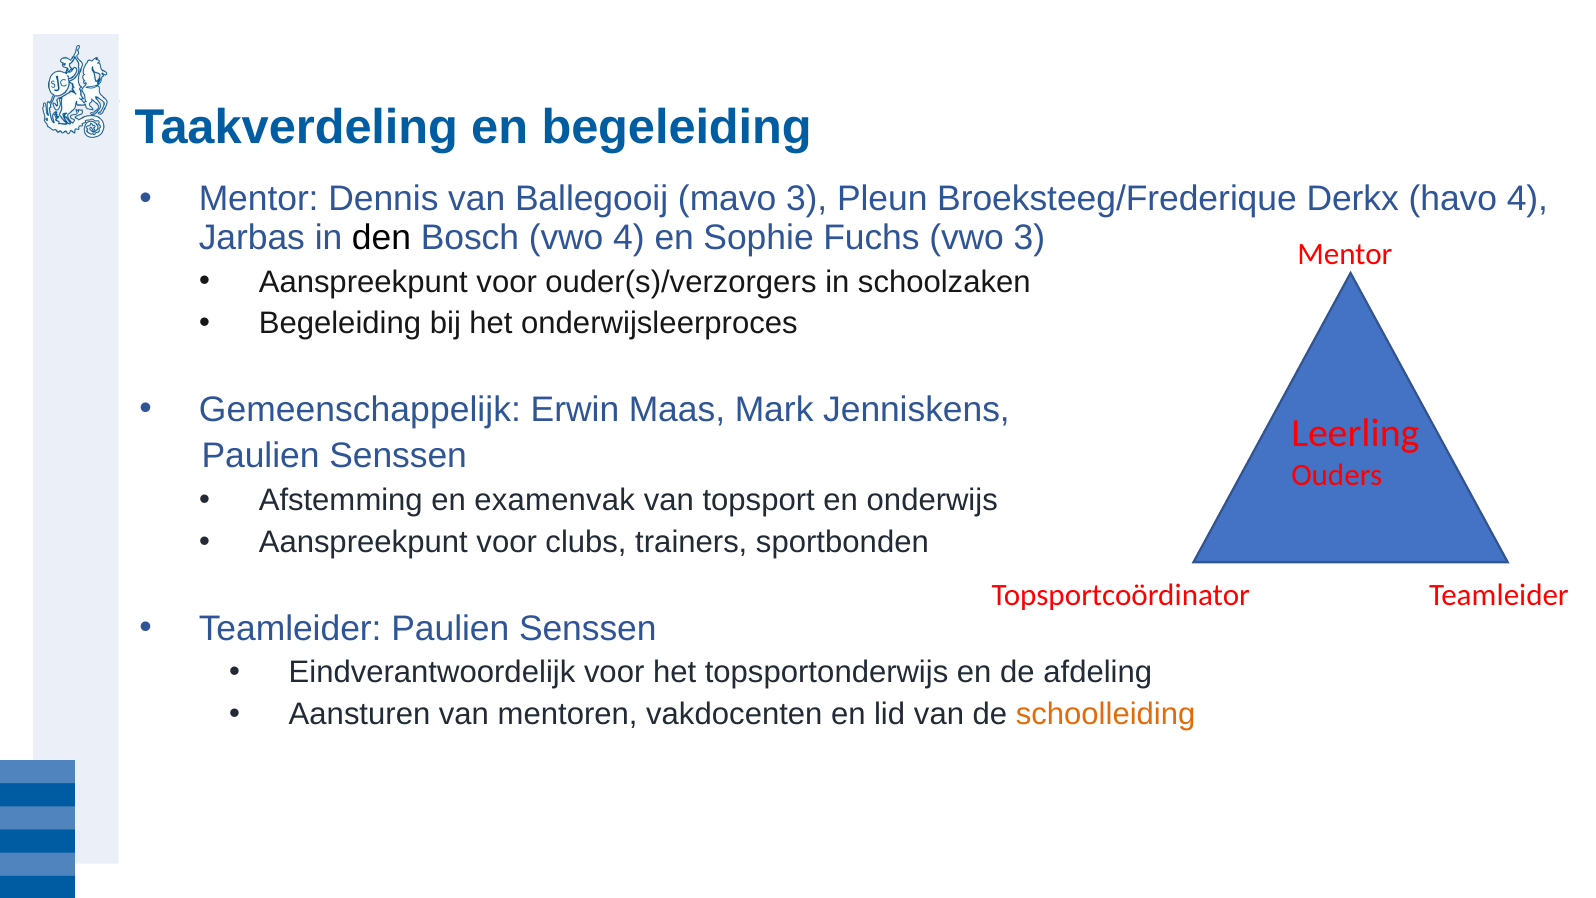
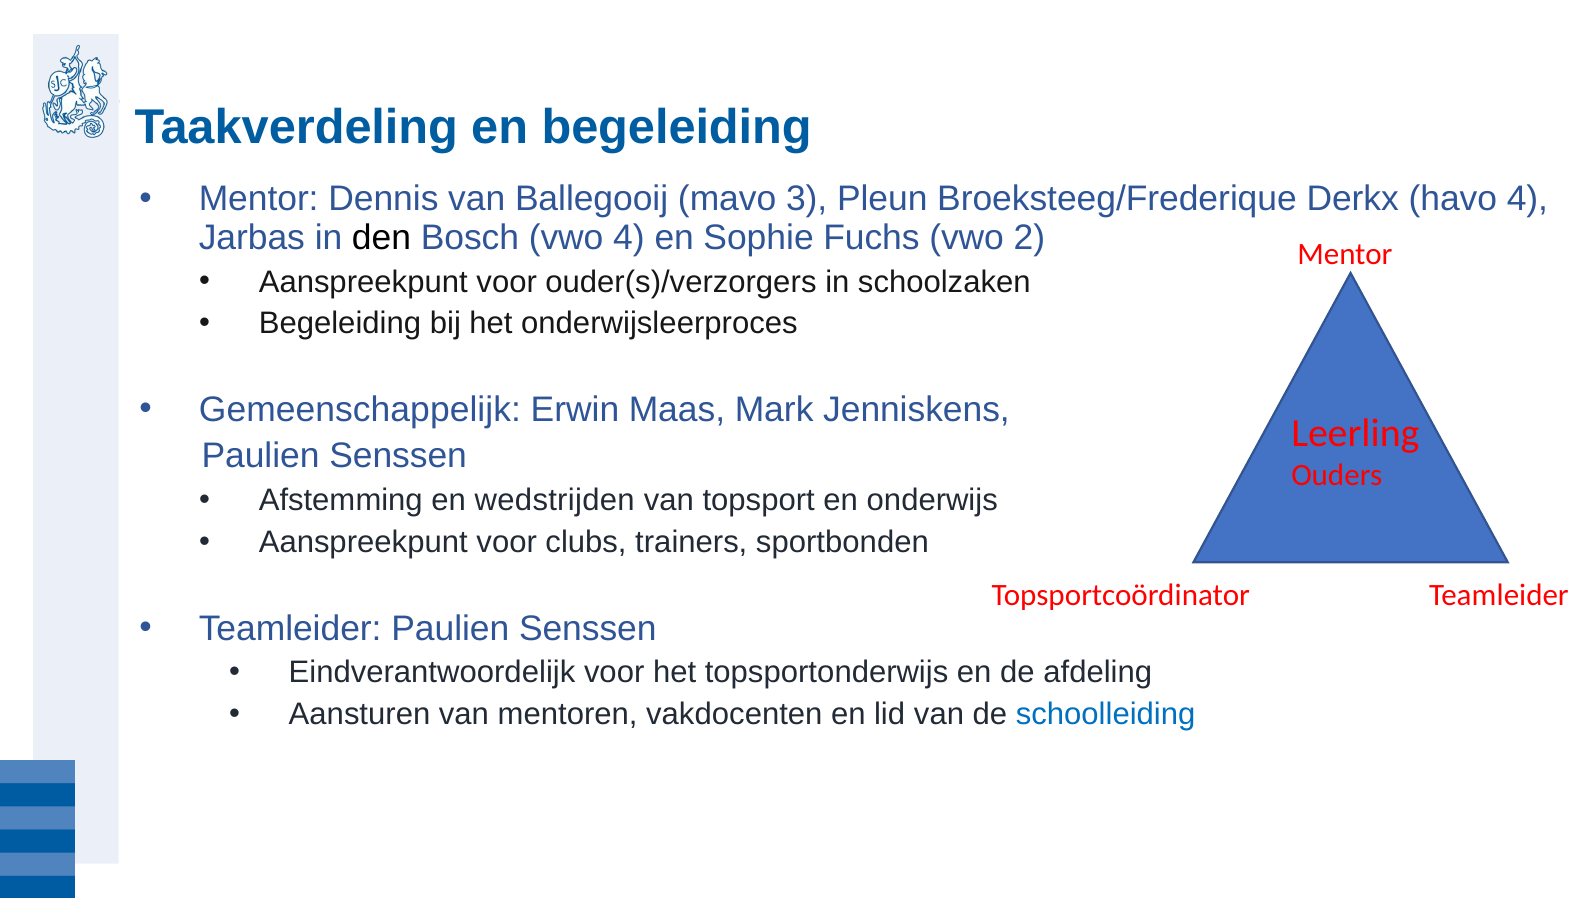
vwo 3: 3 -> 2 (1029, 238)
examenvak: examenvak -> wedstrijden (555, 500)
schoolleiding colour: orange -> blue (1106, 714)
